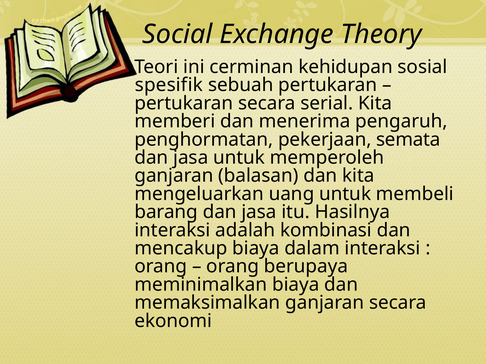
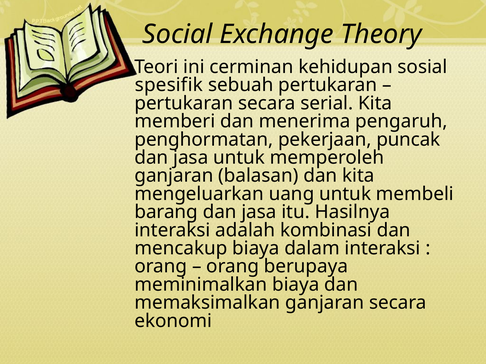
semata: semata -> puncak (408, 140)
